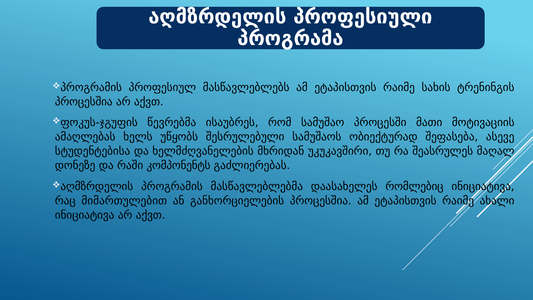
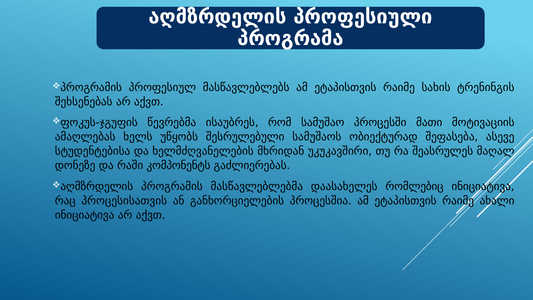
პროცესშია: პროცესშია -> შეხსენებას (84, 102)
მიმართულებით: მიმართულებით -> პროცესისათვის (124, 201)
